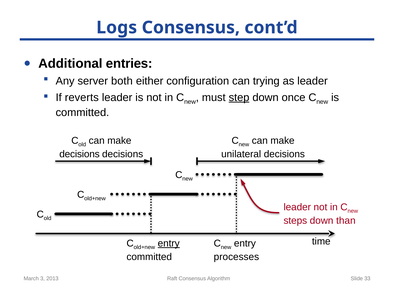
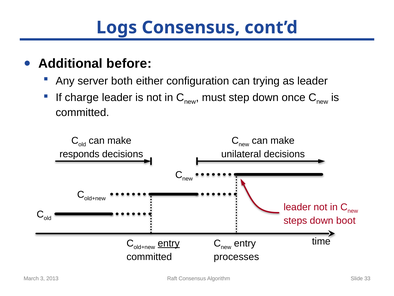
entries: entries -> before (129, 63)
reverts: reverts -> charge (82, 97)
step underline: present -> none (239, 97)
decisions: decisions -> responds (79, 154)
than: than -> boot (346, 220)
